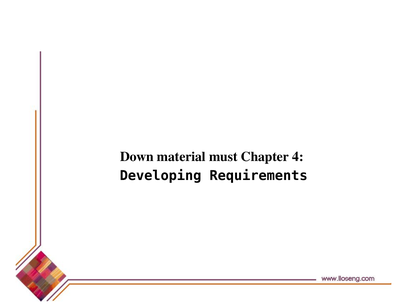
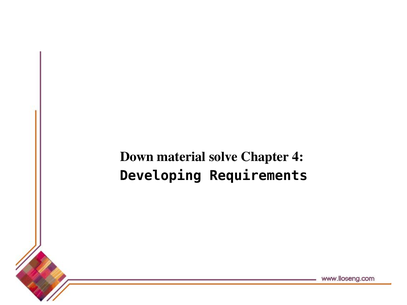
must: must -> solve (223, 157)
